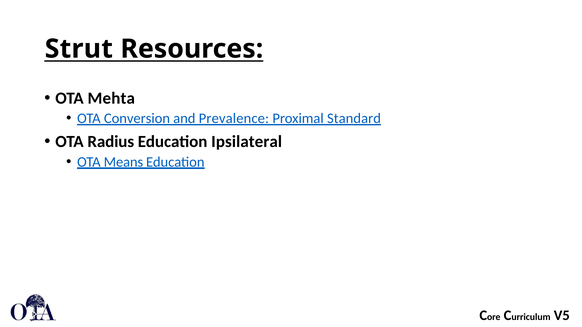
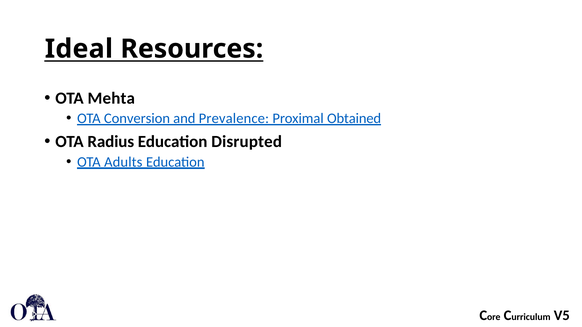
Strut: Strut -> Ideal (79, 49)
Standard: Standard -> Obtained (354, 119)
Ipsilateral: Ipsilateral -> Disrupted (247, 142)
Means: Means -> Adults (123, 162)
